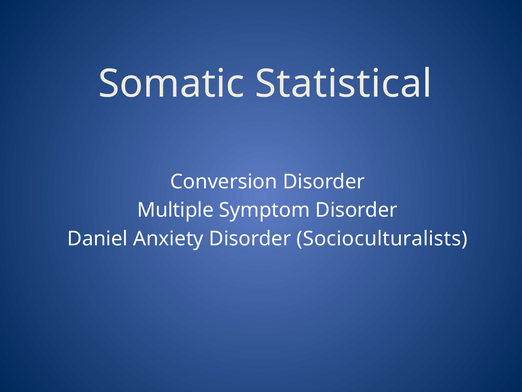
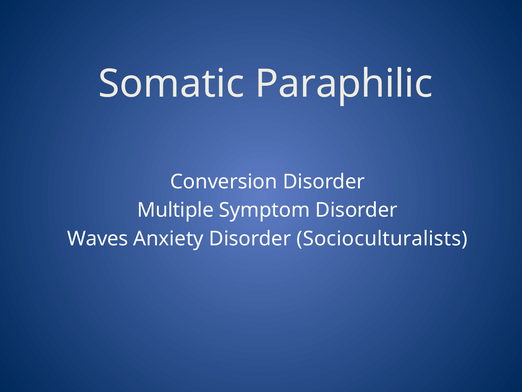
Statistical: Statistical -> Paraphilic (344, 84)
Daniel: Daniel -> Waves (98, 238)
